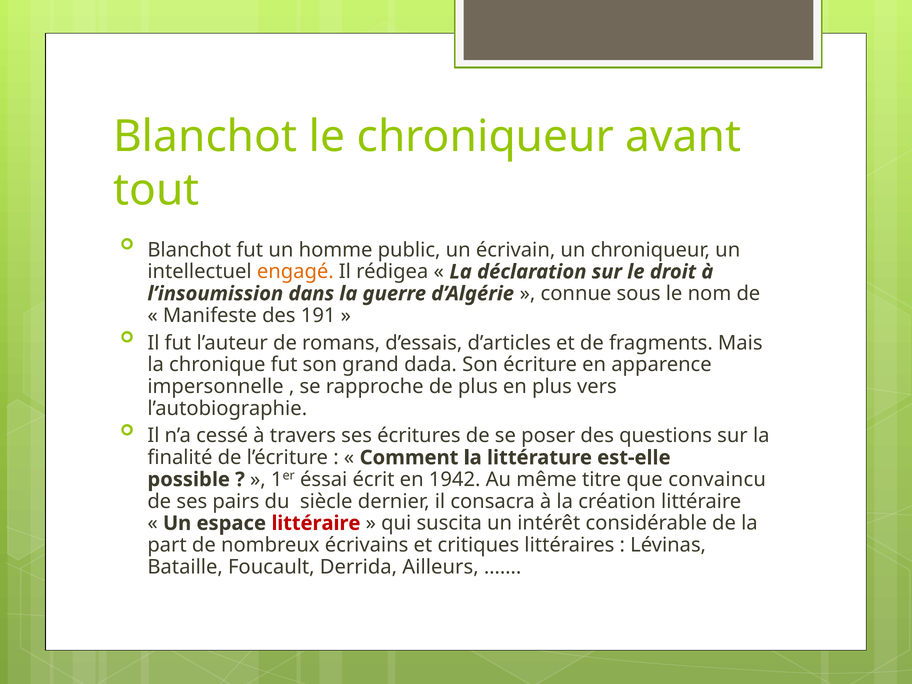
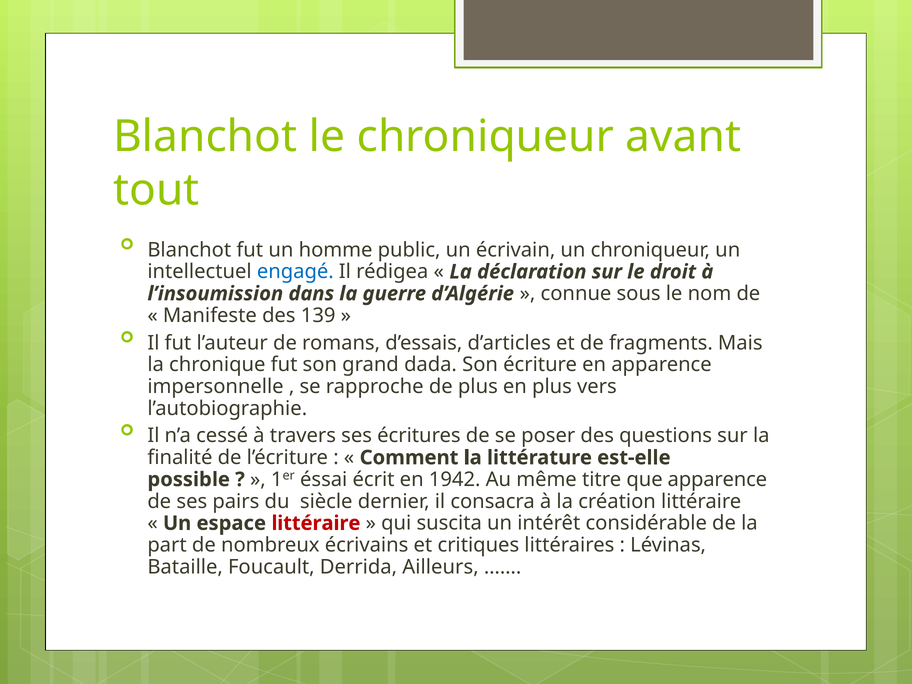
engagé colour: orange -> blue (295, 272)
191: 191 -> 139 (318, 315)
que convaincu: convaincu -> apparence (717, 479)
